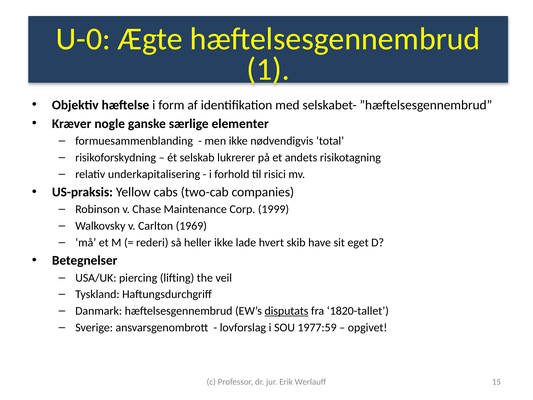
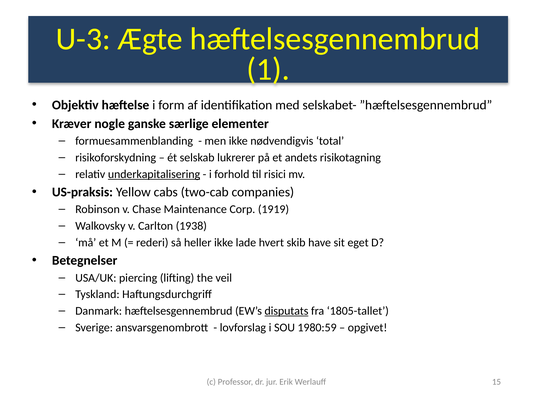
U-0: U-0 -> U-3 (83, 39)
underkapitalisering underline: none -> present (154, 174)
1999: 1999 -> 1919 (274, 209)
1969: 1969 -> 1938 (191, 226)
1820-tallet: 1820-tallet -> 1805-tallet (358, 311)
1977:59: 1977:59 -> 1980:59 (317, 327)
